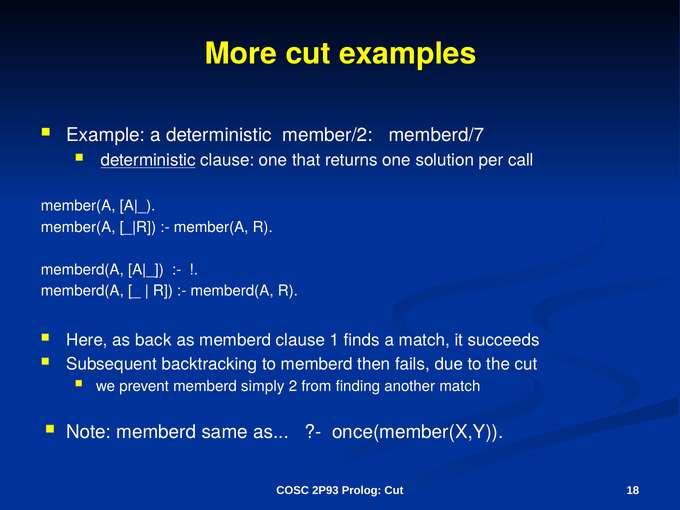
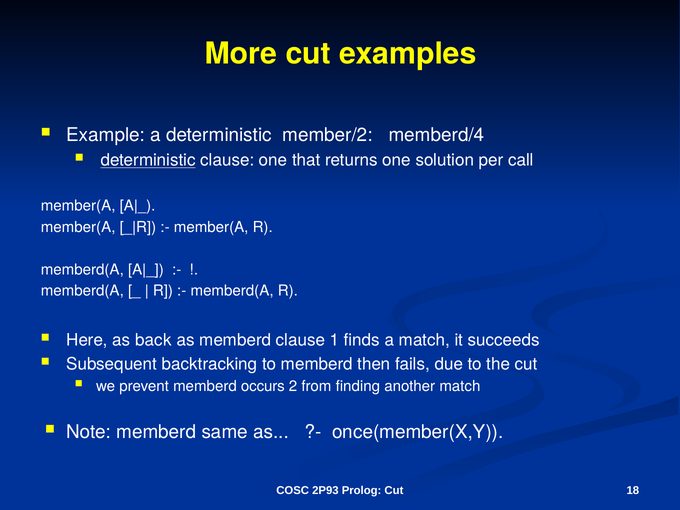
memberd/7: memberd/7 -> memberd/4 (436, 135)
simply: simply -> occurs (263, 386)
